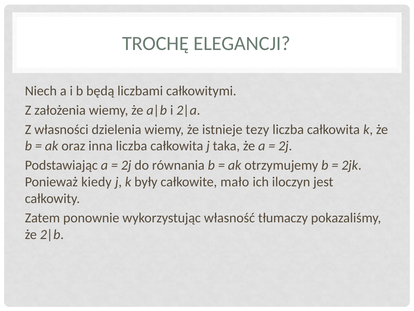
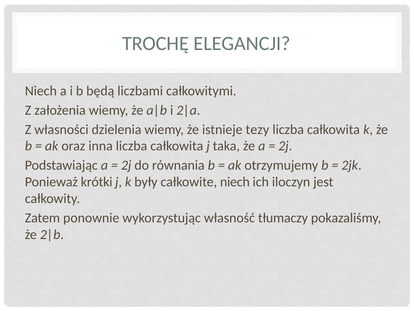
kiedy: kiedy -> krótki (97, 182)
całkowite mało: mało -> niech (235, 182)
